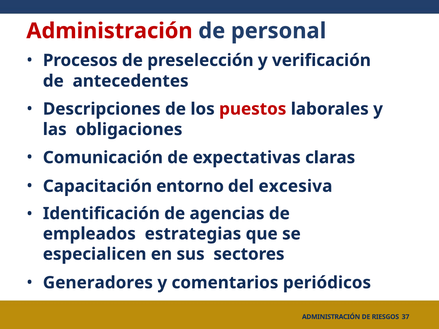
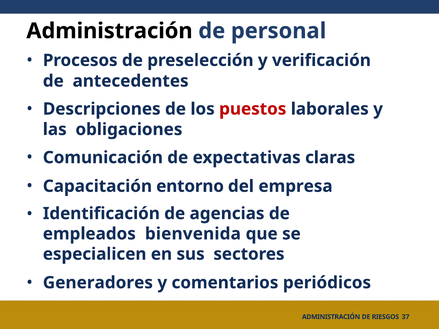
Administración colour: red -> black (109, 31)
excesiva: excesiva -> empresa (296, 186)
estrategias: estrategias -> bienvenida (193, 234)
